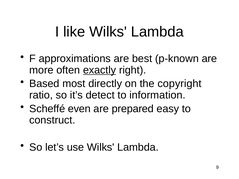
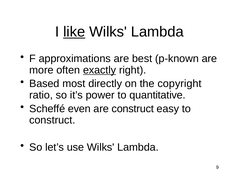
like underline: none -> present (74, 32)
detect: detect -> power (100, 95)
information: information -> quantitative (158, 95)
are prepared: prepared -> construct (133, 109)
